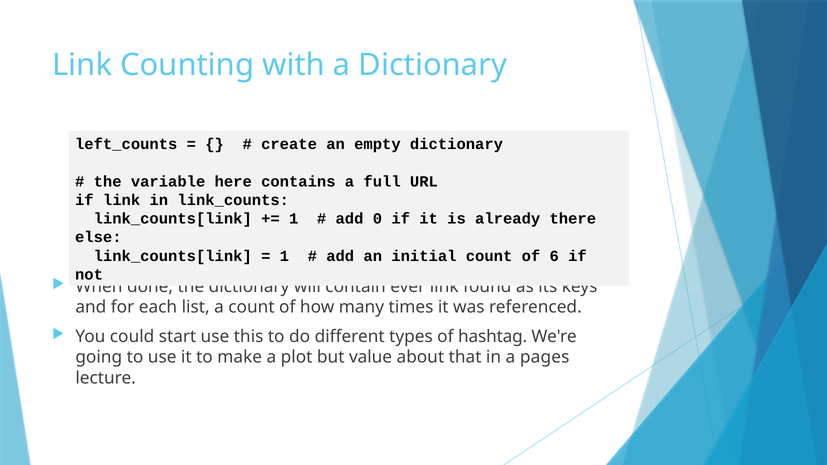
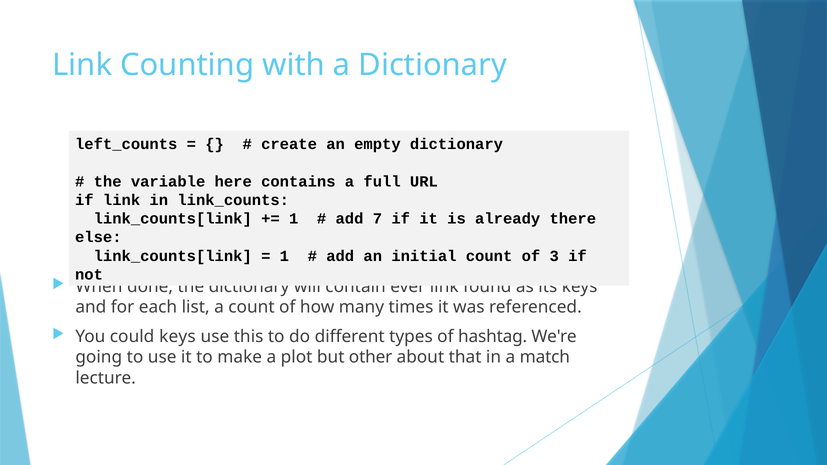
0: 0 -> 7 (377, 219)
6: 6 -> 3 (554, 256)
could start: start -> keys (177, 337)
value: value -> other (371, 357)
pages: pages -> match (545, 357)
